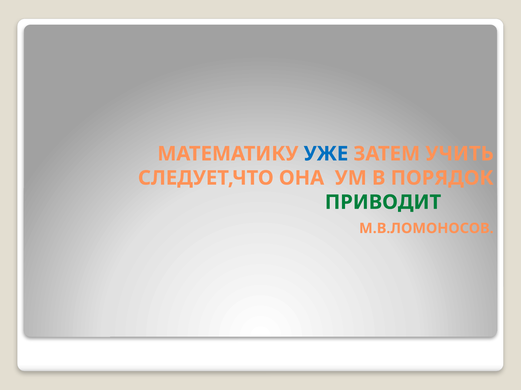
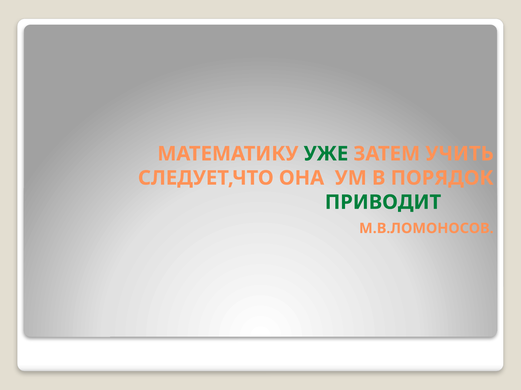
УЖЕ colour: blue -> green (326, 154)
